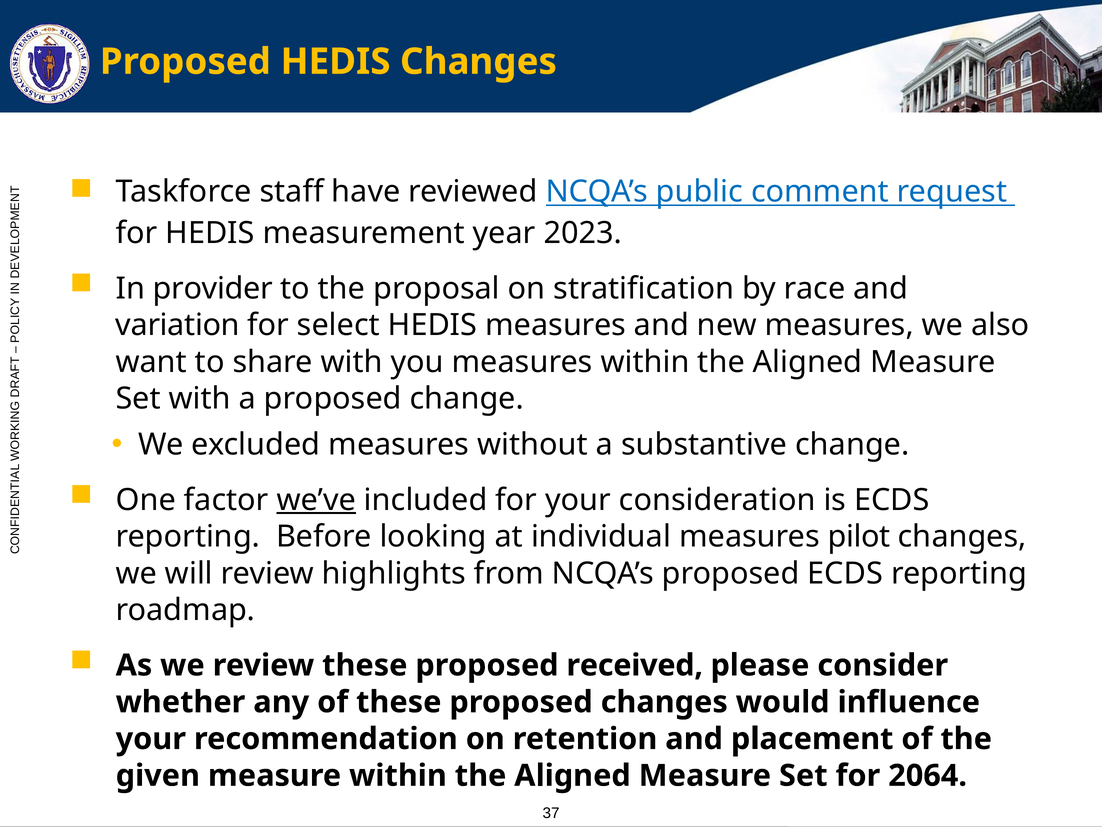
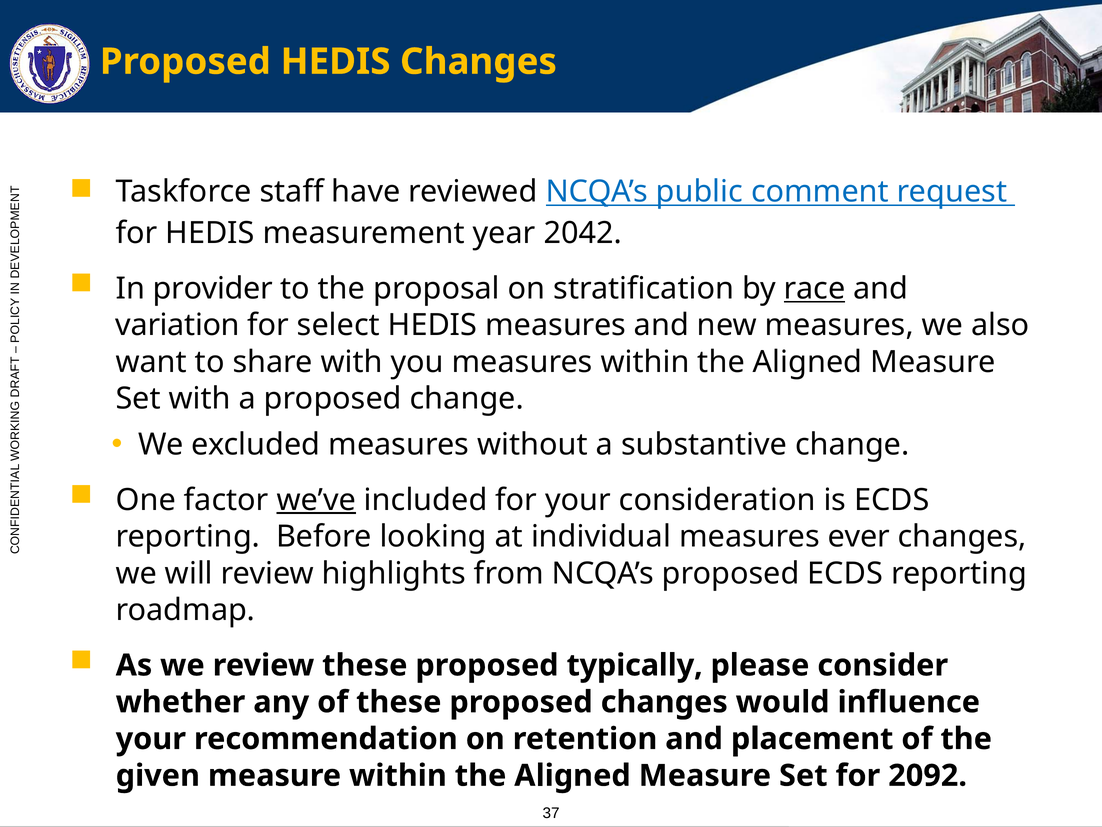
2023: 2023 -> 2042 (583, 233)
race underline: none -> present (815, 288)
pilot: pilot -> ever (859, 536)
received: received -> typically (635, 665)
2064: 2064 -> 2092 (928, 775)
